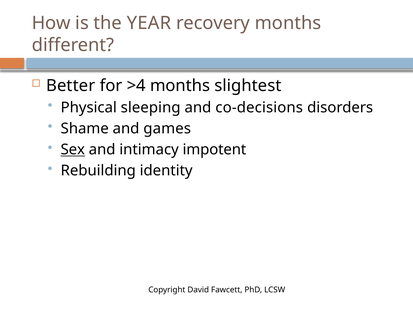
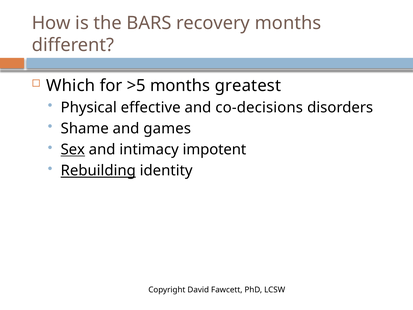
YEAR: YEAR -> BARS (149, 23)
Better: Better -> Which (71, 85)
>4: >4 -> >5 (136, 85)
slightest: slightest -> greatest (248, 85)
sleeping: sleeping -> effective (151, 107)
Rebuilding underline: none -> present (98, 171)
